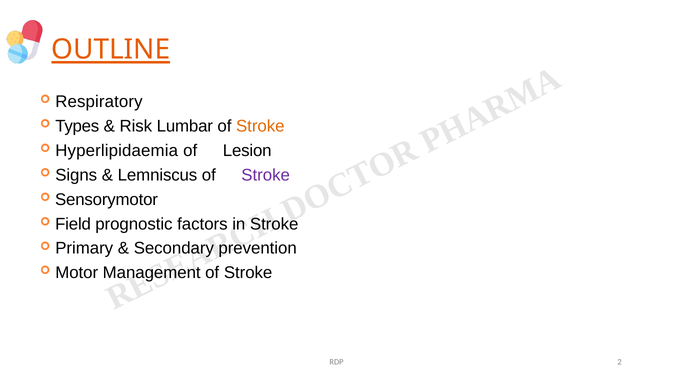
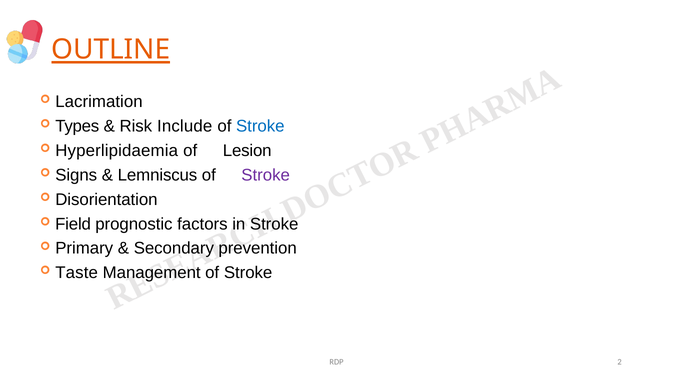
Respiratory: Respiratory -> Lacrimation (99, 102)
Lumbar: Lumbar -> Include (185, 126)
Stroke colour: orange -> blue (260, 126)
Sensorymotor: Sensorymotor -> Disorientation (106, 199)
Motor: Motor -> Taste (77, 273)
